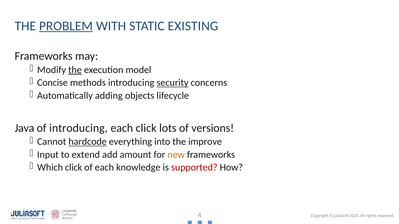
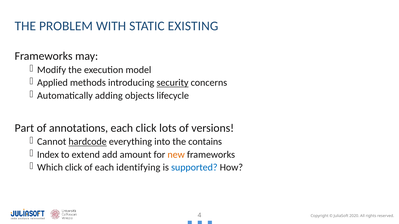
PROBLEM underline: present -> none (66, 26)
the underline: present -> none (75, 70)
Concise: Concise -> Applied (52, 83)
Java: Java -> Part (24, 128)
of introducing: introducing -> annotations (79, 128)
improve: improve -> contains (205, 142)
Input: Input -> Index (48, 155)
knowledge: knowledge -> identifying (138, 168)
supported colour: red -> blue (194, 168)
